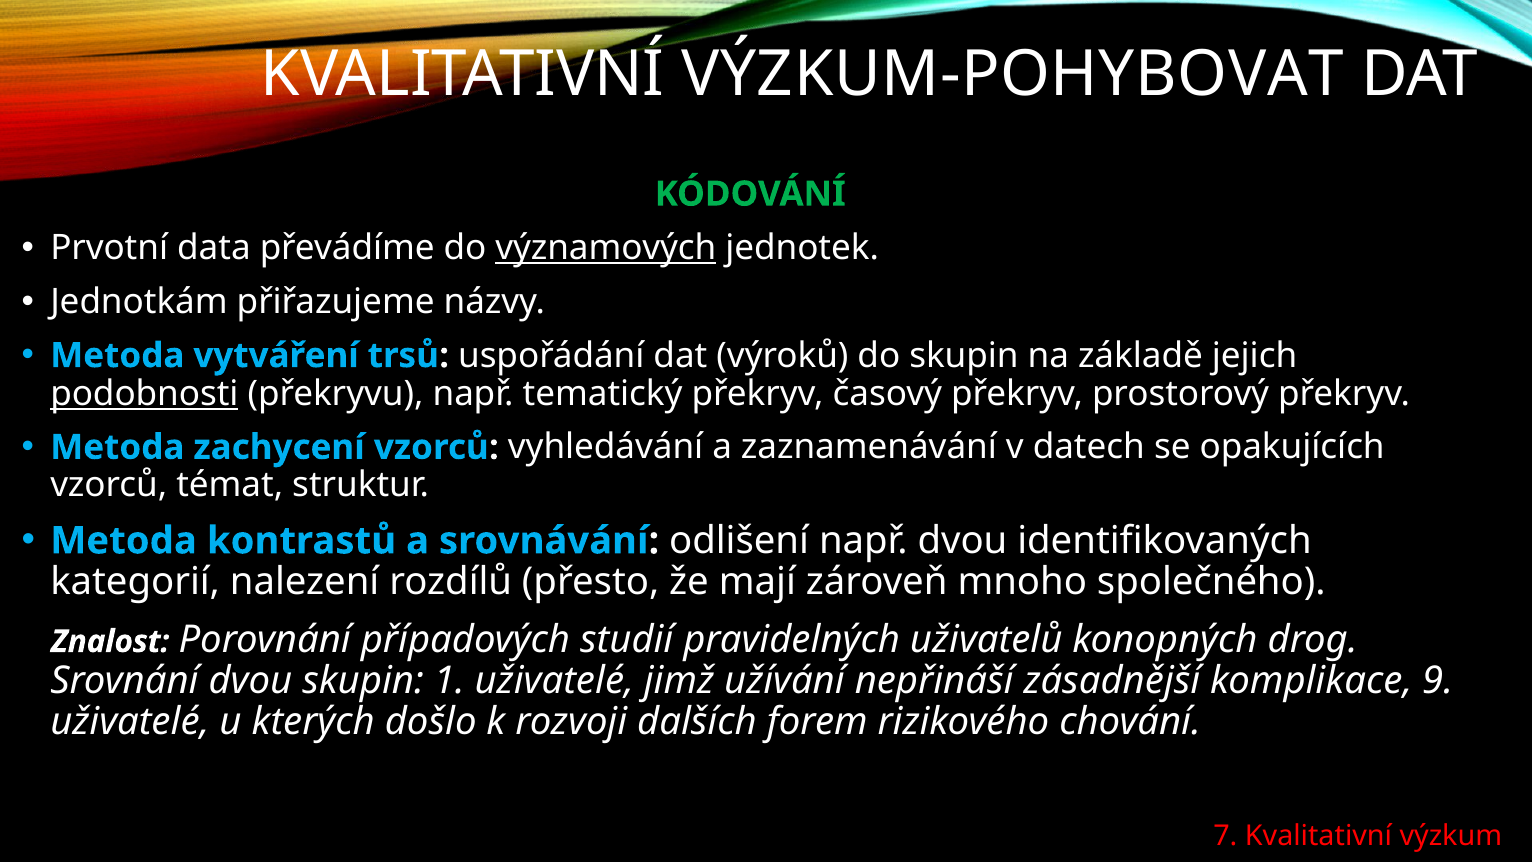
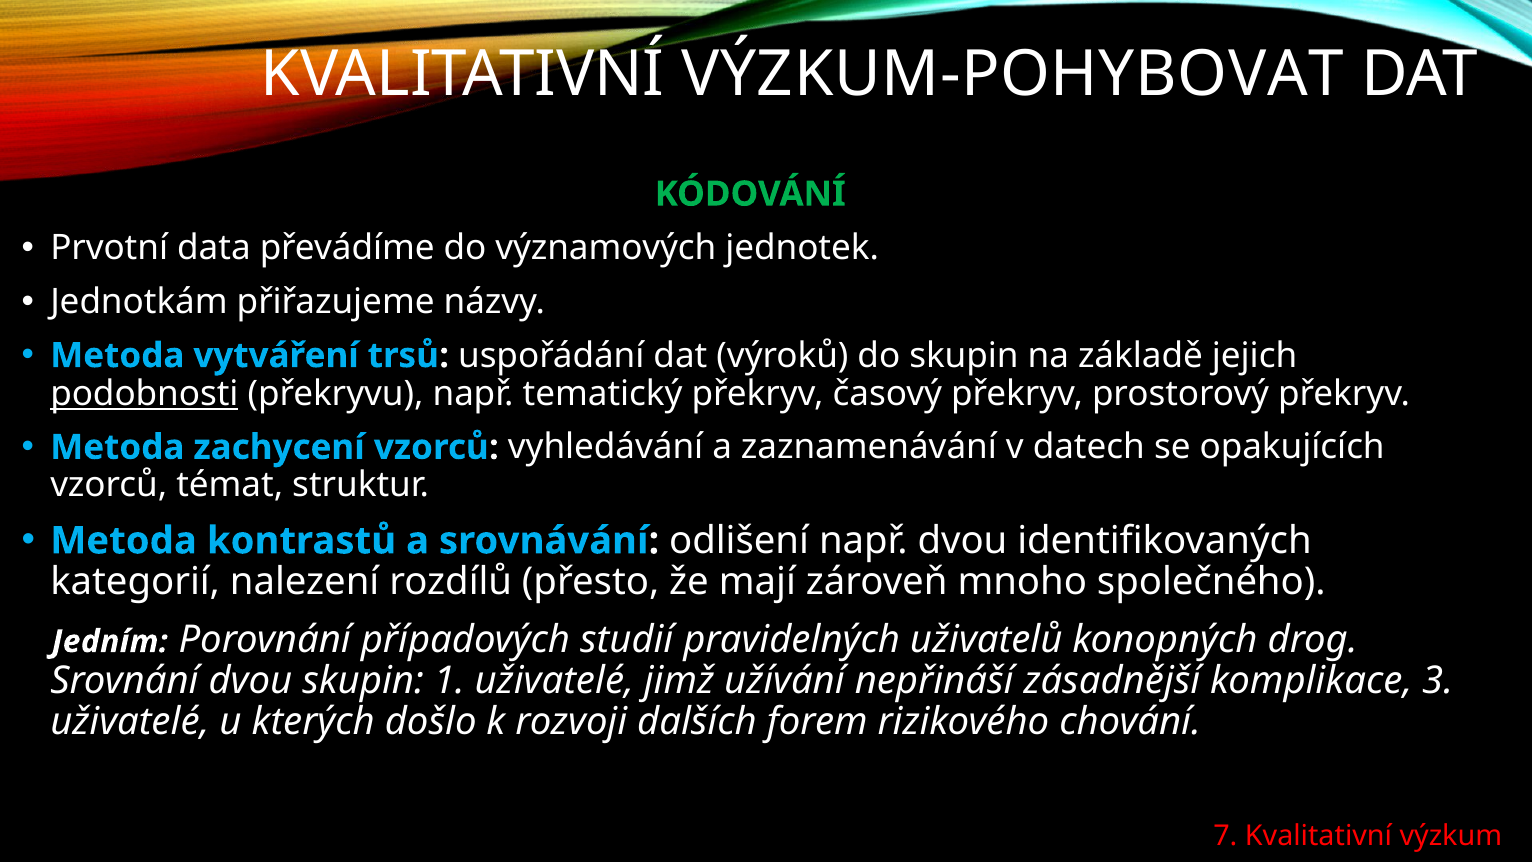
významových underline: present -> none (606, 248)
Znalost: Znalost -> Jedním (110, 641)
9: 9 -> 3 (1438, 681)
